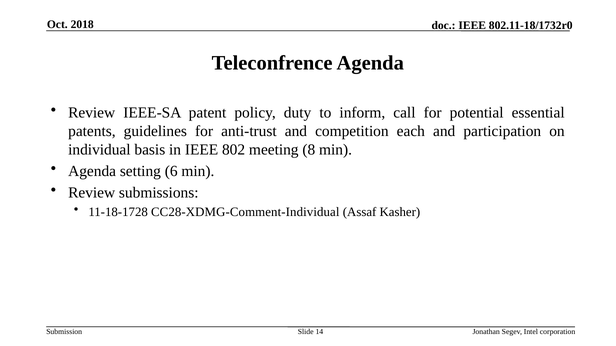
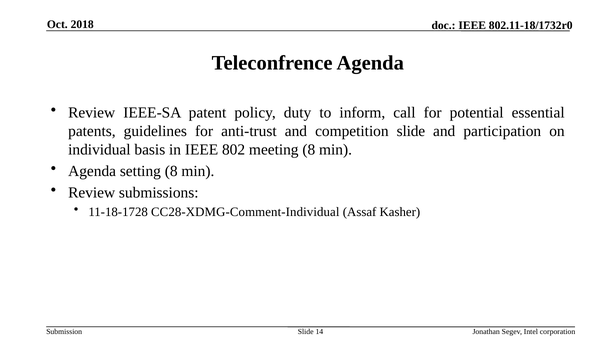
competition each: each -> slide (411, 131)
setting 6: 6 -> 8 (171, 171)
